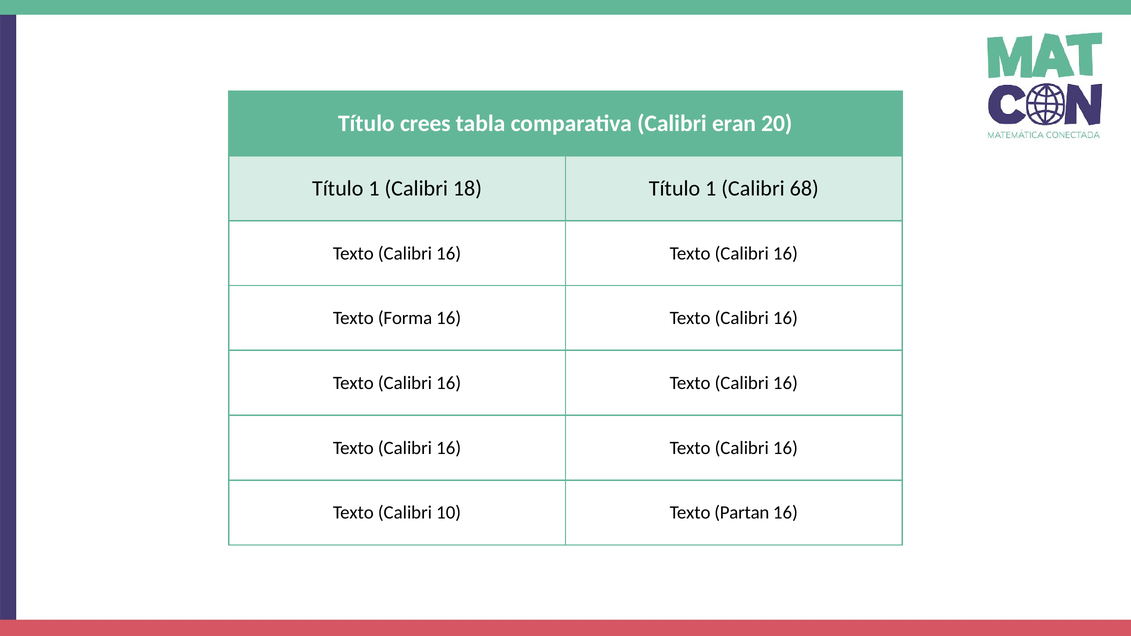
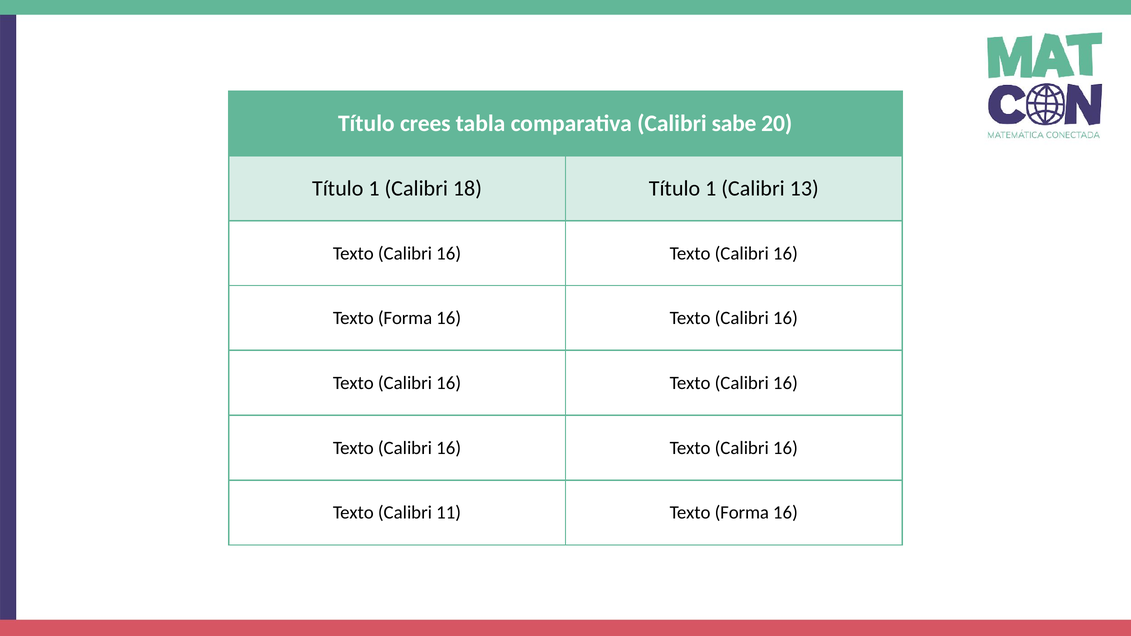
eran: eran -> sabe (734, 124)
68: 68 -> 13 (804, 189)
10: 10 -> 11 (449, 513)
Partan: Partan -> Forma (742, 513)
